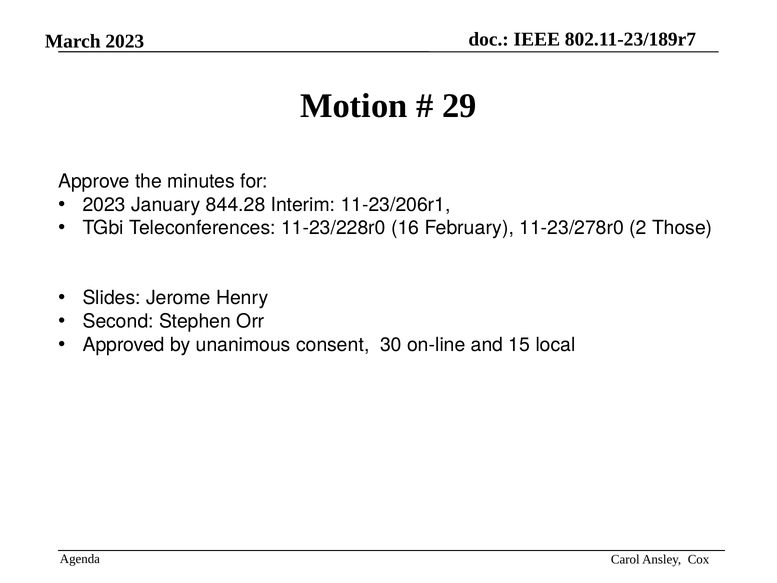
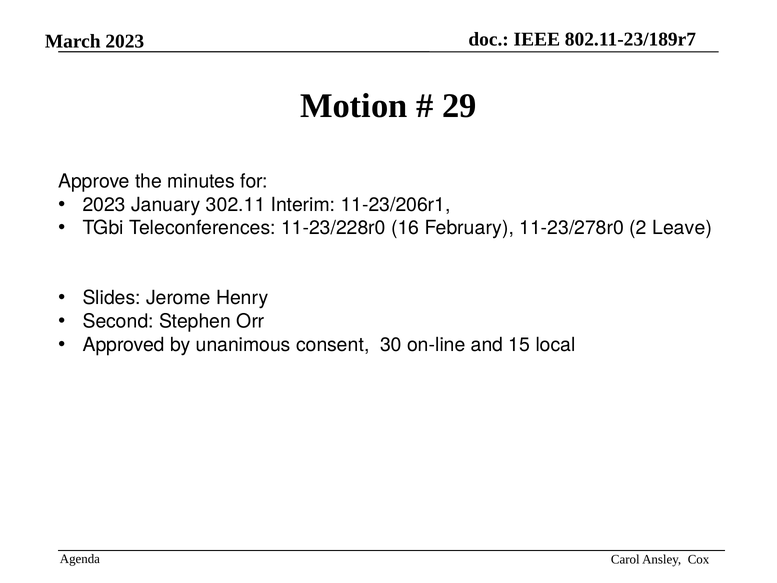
844.28: 844.28 -> 302.11 (236, 205)
Those: Those -> Leave (682, 228)
